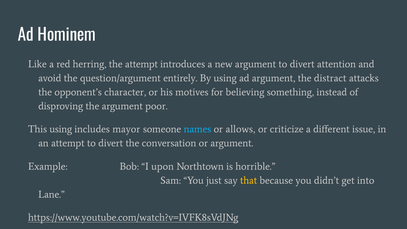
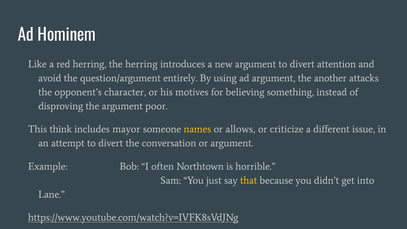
the attempt: attempt -> herring (141, 64)
distract: distract -> another (330, 78)
This using: using -> think (61, 129)
names colour: light blue -> yellow (197, 129)
upon: upon -> often (163, 166)
